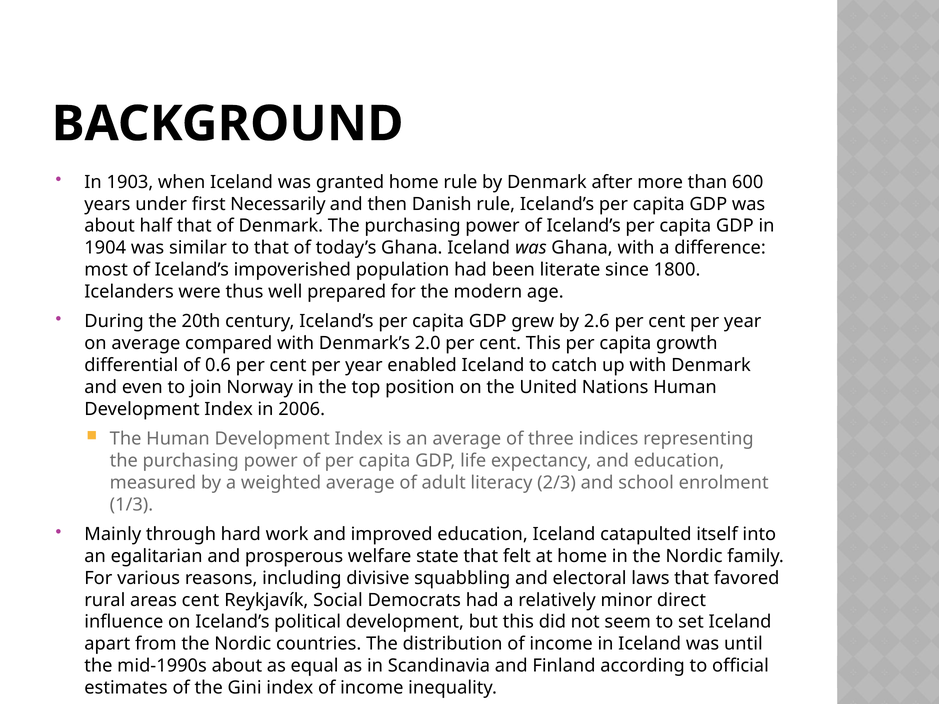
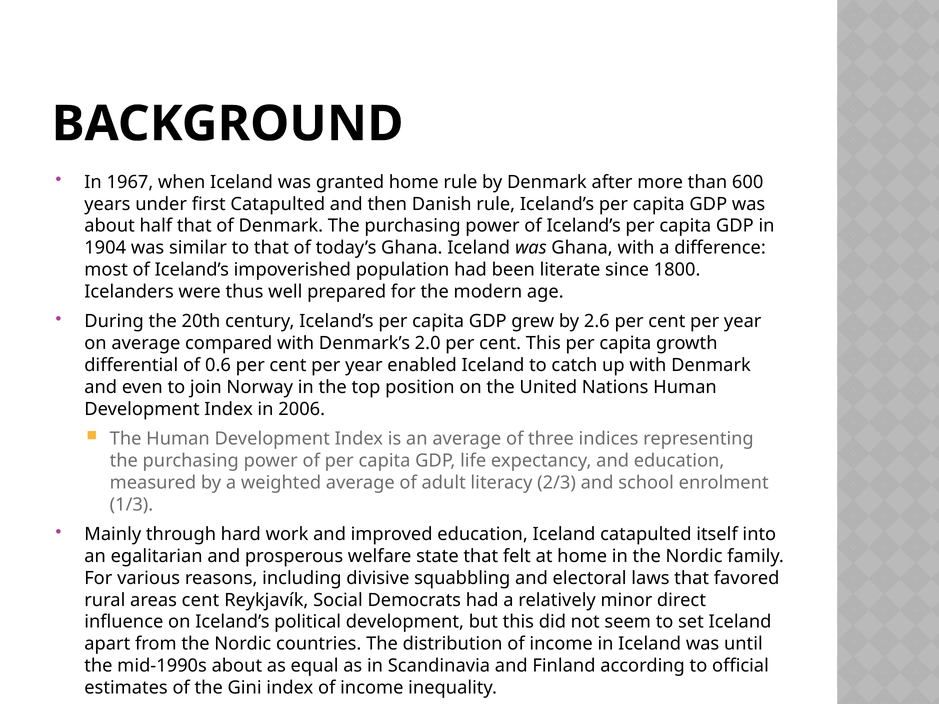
1903: 1903 -> 1967 (130, 182)
first Necessarily: Necessarily -> Catapulted (278, 204)
